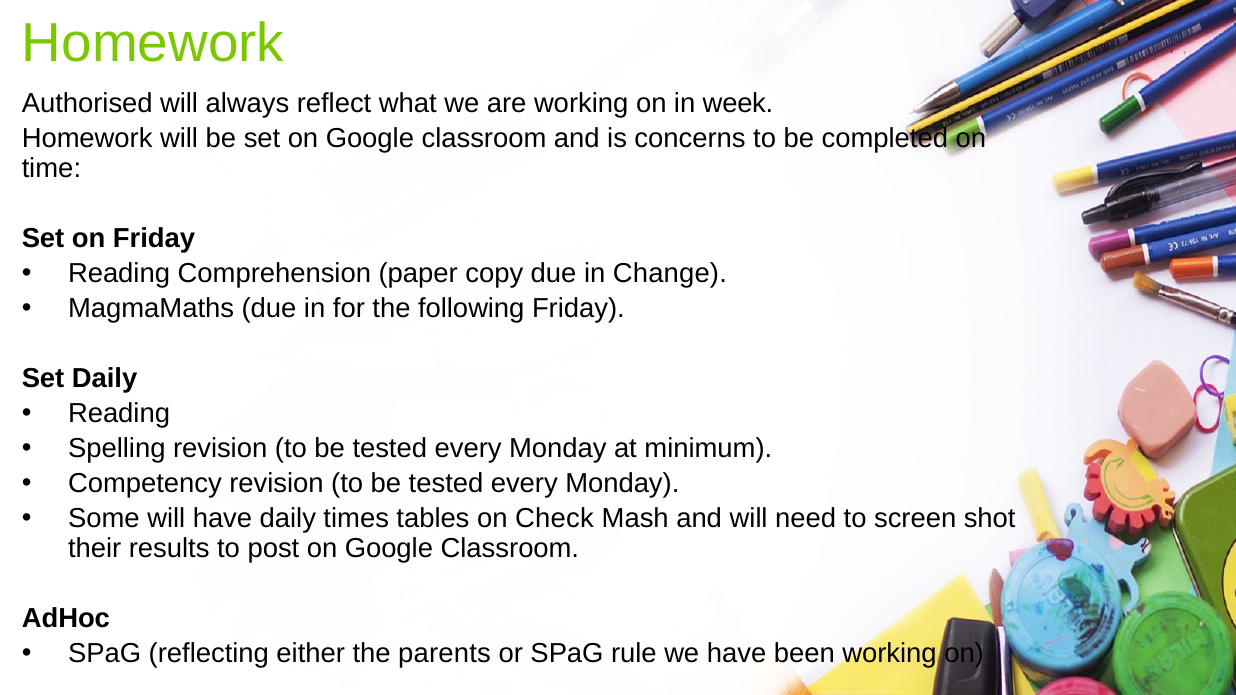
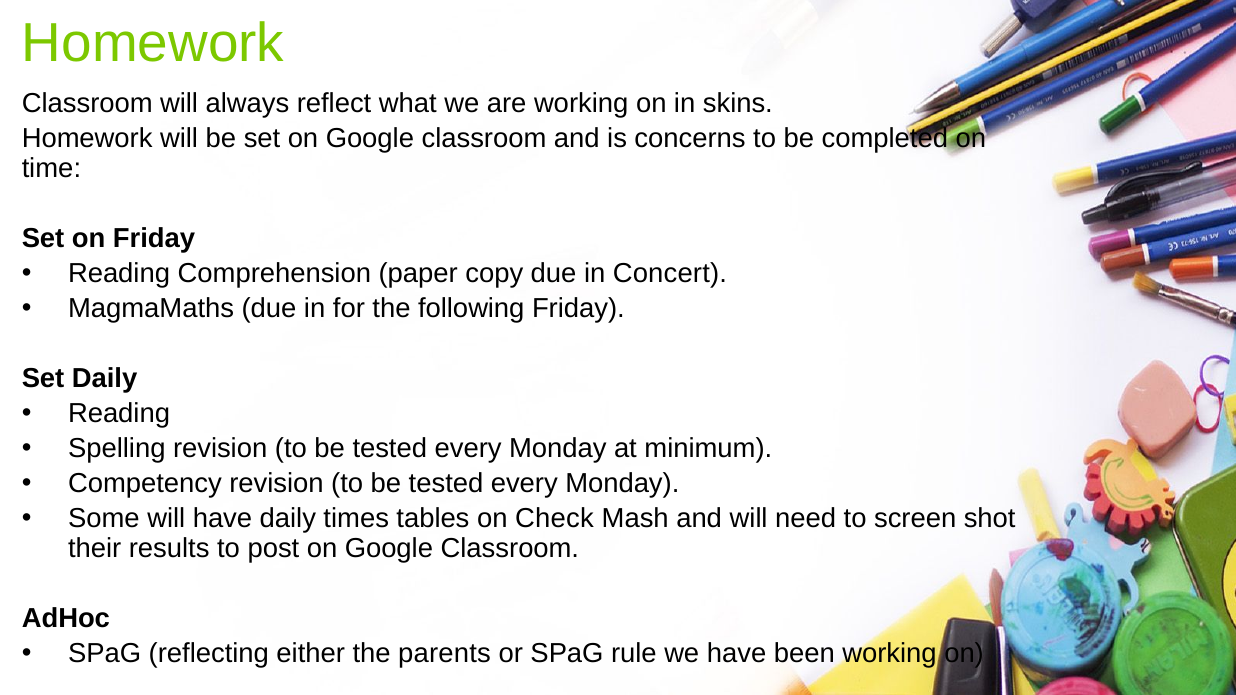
Authorised: Authorised -> Classroom (87, 103)
week: week -> skins (738, 103)
Change: Change -> Concert (670, 273)
